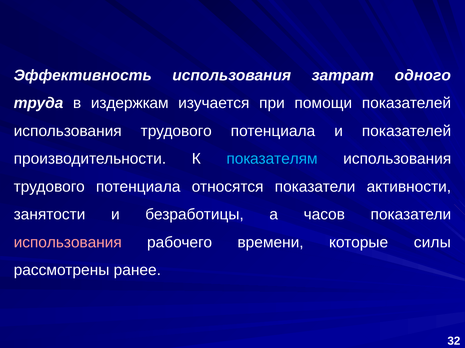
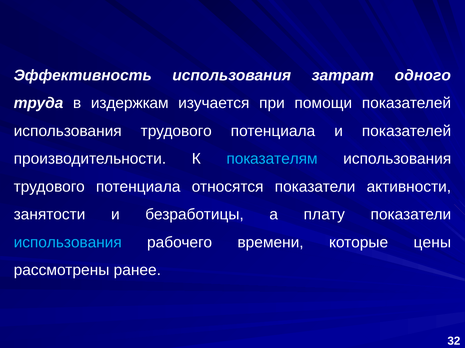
часов: часов -> плату (324, 215)
использования colour: pink -> light blue (68, 243)
силы: силы -> цены (432, 243)
